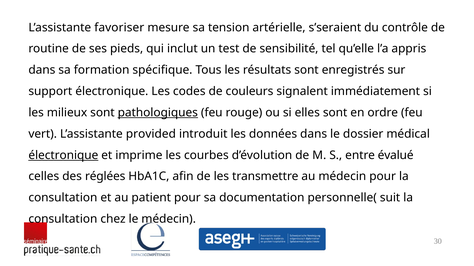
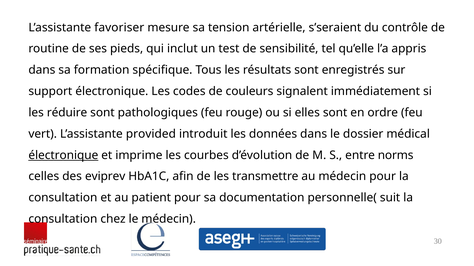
milieux: milieux -> réduire (67, 113)
pathologiques underline: present -> none (158, 113)
évalué: évalué -> norms (396, 156)
réglées: réglées -> eviprev (105, 177)
